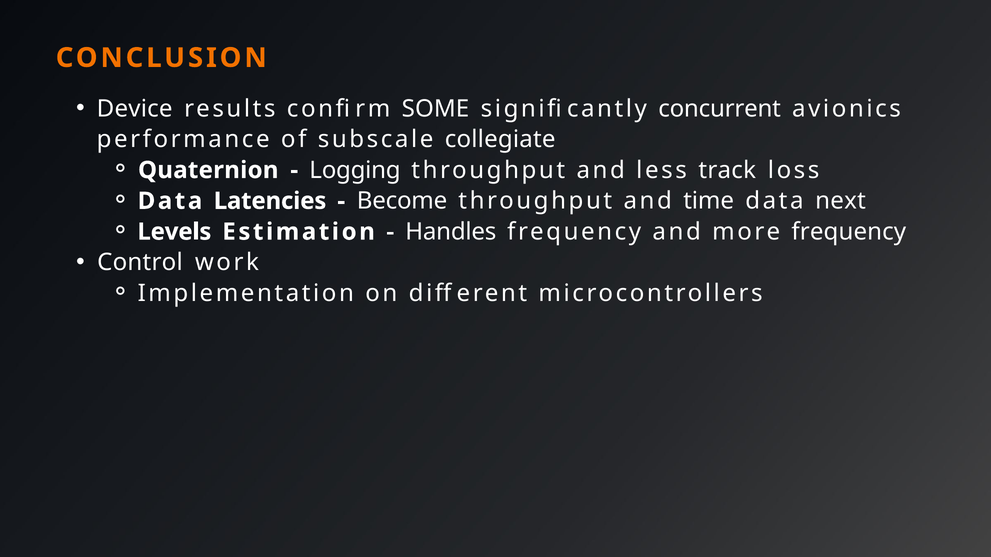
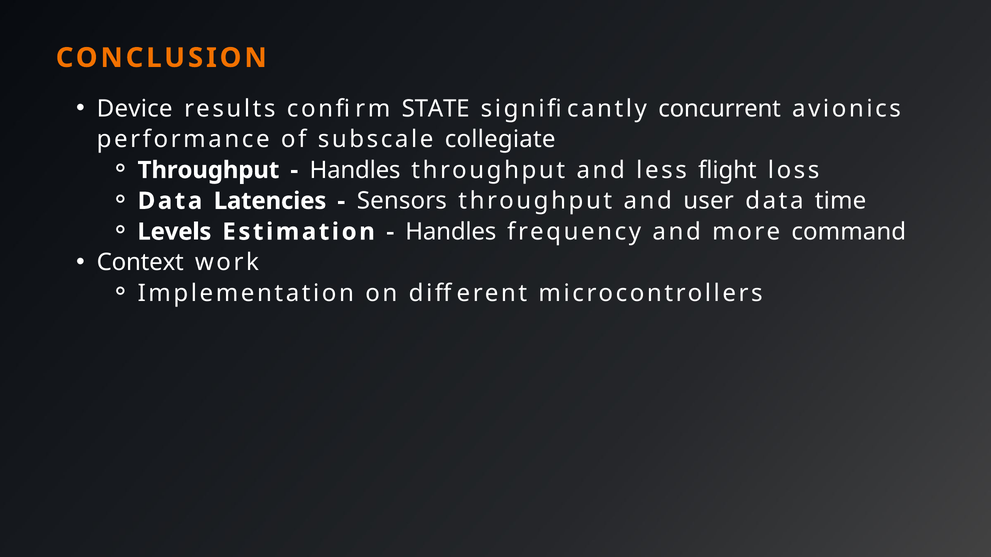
SOME: SOME -> STATE (436, 109)
Quaternion: Quaternion -> Throughput (208, 170)
Logging: Logging -> Handles (355, 170)
track: track -> flight (727, 170)
Become: Become -> Sensors (402, 201)
time: time -> user (708, 201)
next: next -> time (841, 201)
more frequency: frequency -> command (849, 232)
Control: Control -> Context (140, 263)
